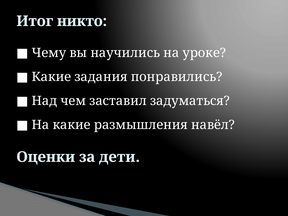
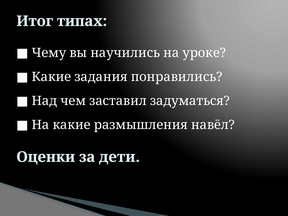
никто: никто -> типах (82, 21)
